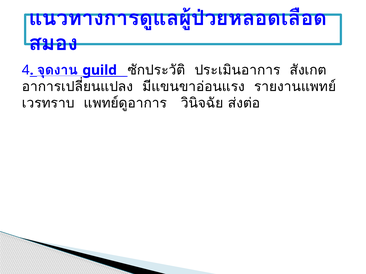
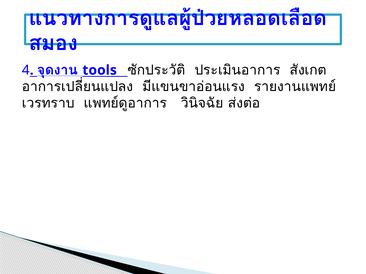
guild: guild -> tools (100, 70)
